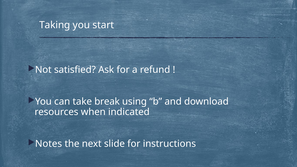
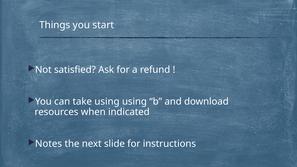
Taking: Taking -> Things (55, 25)
take break: break -> using (107, 102)
